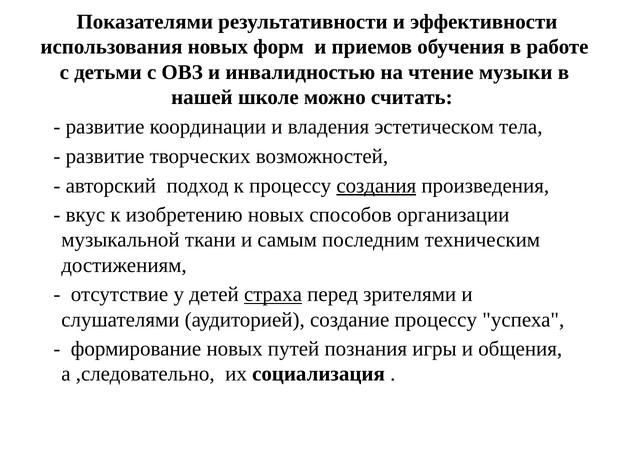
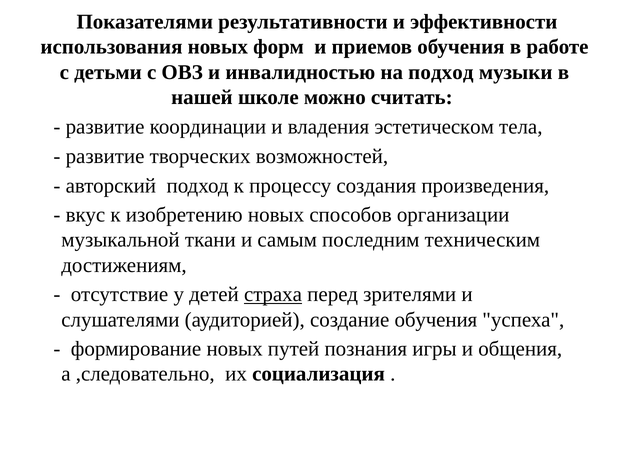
на чтение: чтение -> подход (441, 72)
создания underline: present -> none (376, 186)
создание процессу: процессу -> обучения (436, 320)
